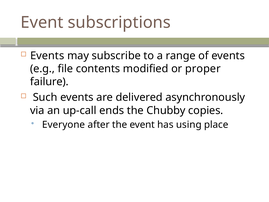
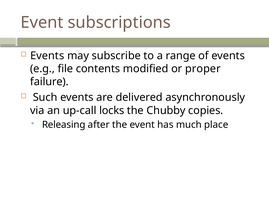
ends: ends -> locks (112, 110)
Everyone: Everyone -> Releasing (64, 125)
using: using -> much (189, 125)
